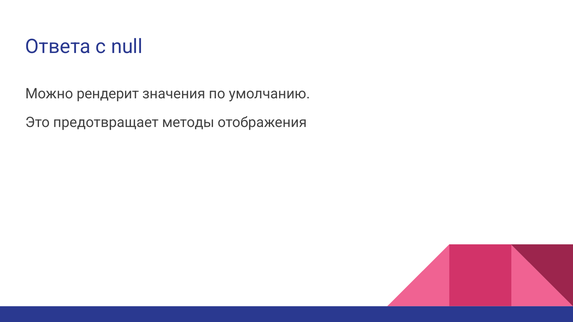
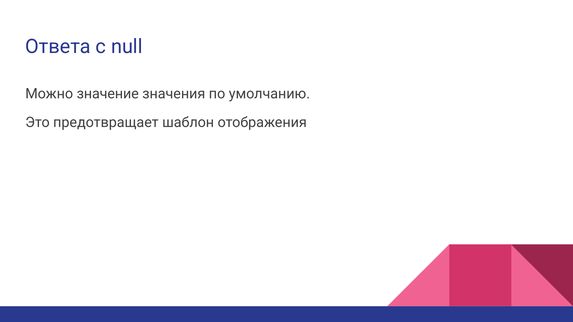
рендерит: рендерит -> значение (108, 94)
методы: методы -> шаблон (188, 123)
